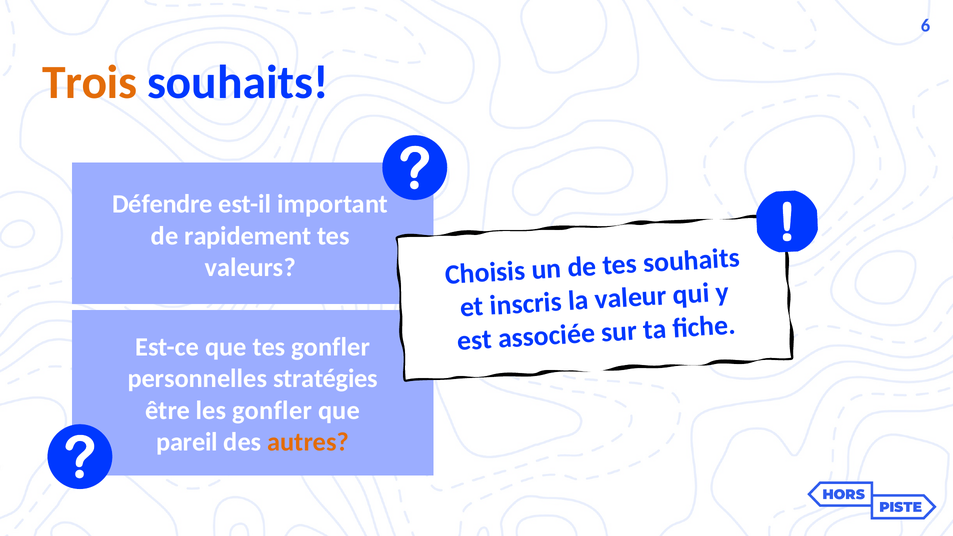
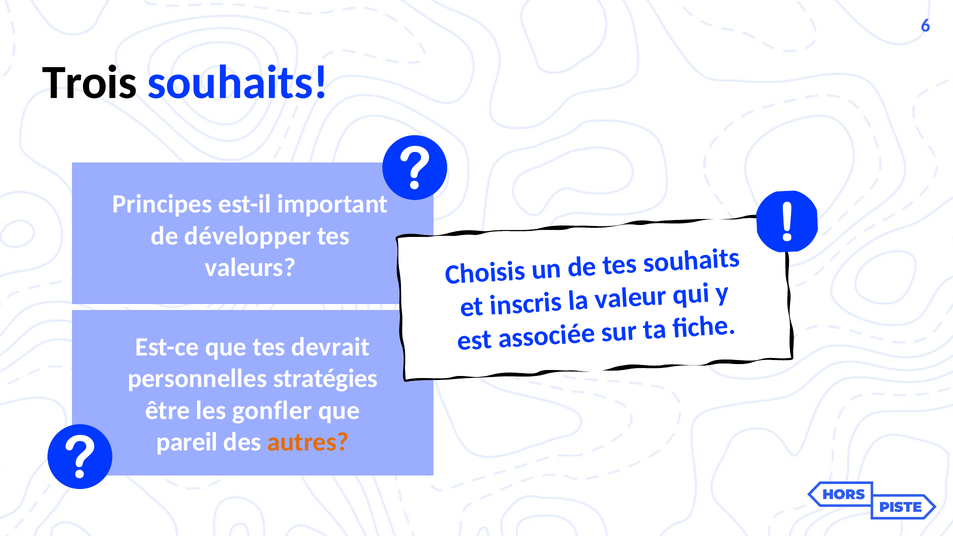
Trois colour: orange -> black (90, 82)
Défendre: Défendre -> Principes (162, 204)
rapidement: rapidement -> développer (248, 236)
tes gonfler: gonfler -> devrait (331, 347)
